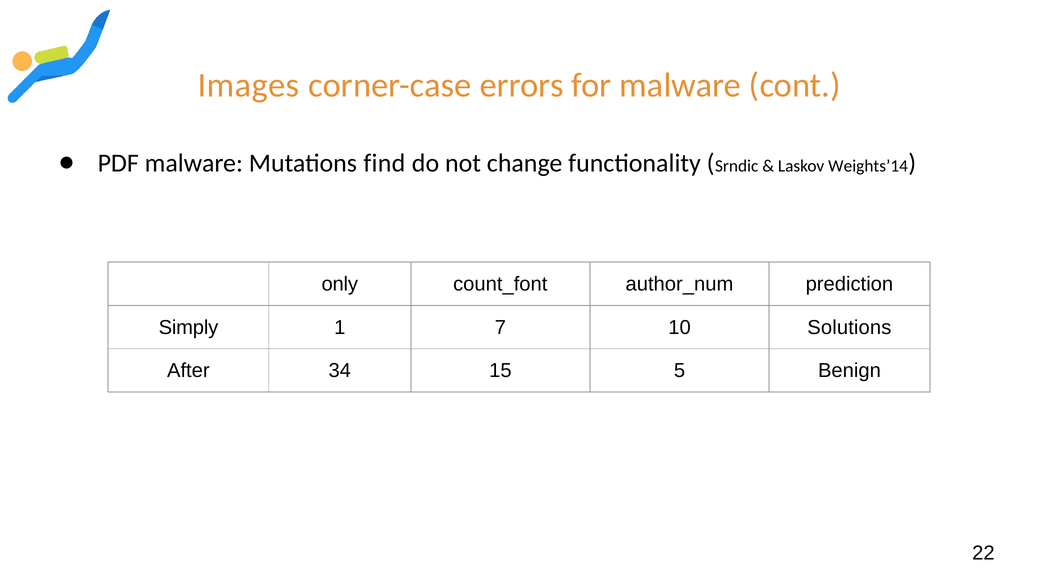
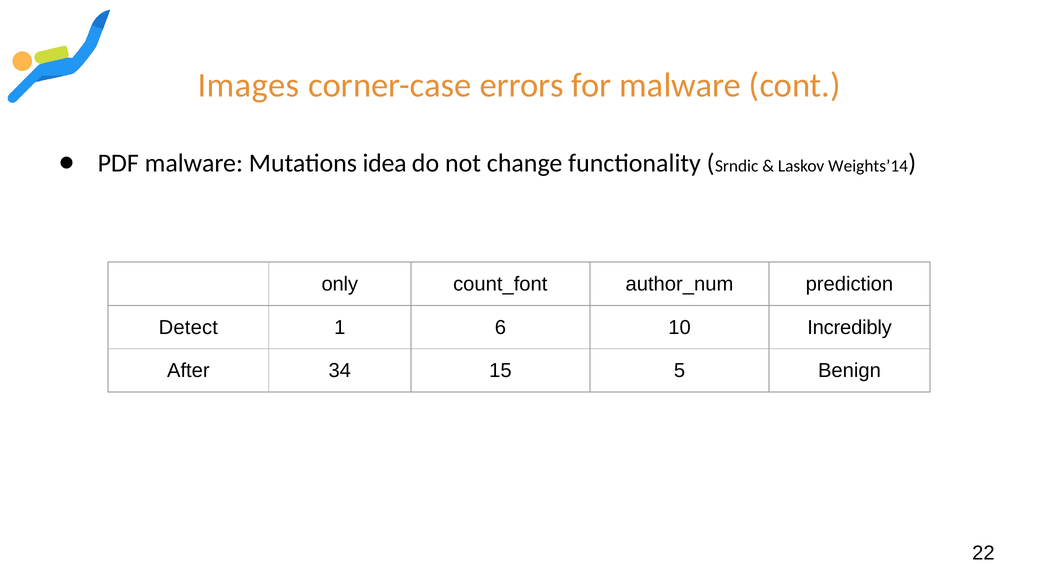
find: find -> idea (385, 163)
Simply: Simply -> Detect (188, 327)
7: 7 -> 6 (500, 327)
Solutions: Solutions -> Incredibly (850, 327)
